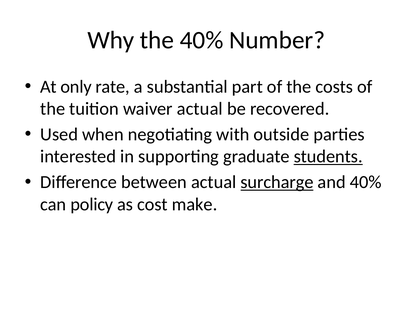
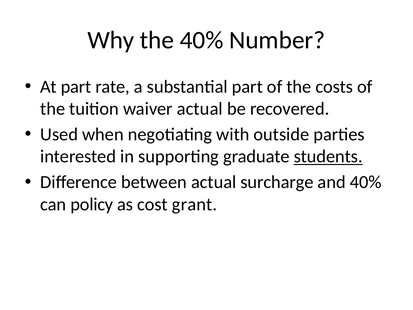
At only: only -> part (76, 87)
surcharge underline: present -> none (277, 182)
make: make -> grant (195, 204)
